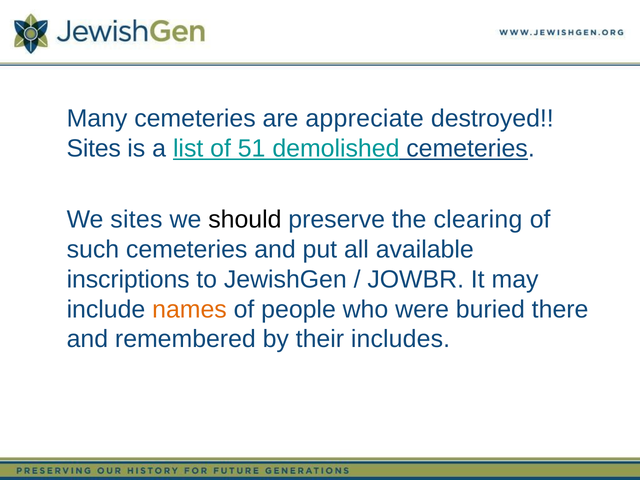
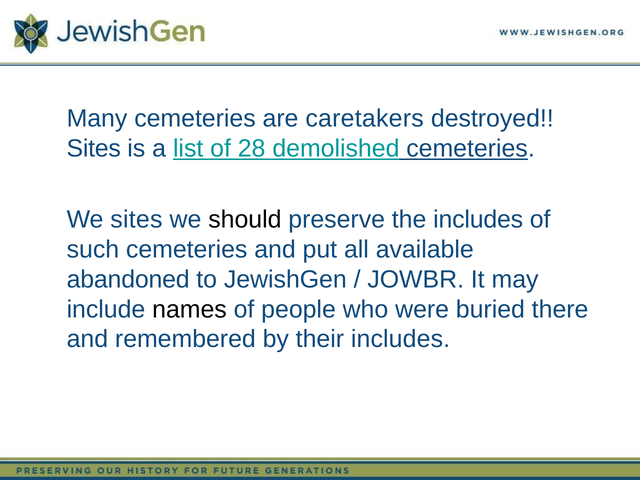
appreciate: appreciate -> caretakers (365, 119)
51: 51 -> 28 (252, 148)
the clearing: clearing -> includes (478, 220)
inscriptions: inscriptions -> abandoned (128, 279)
names colour: orange -> black (190, 309)
